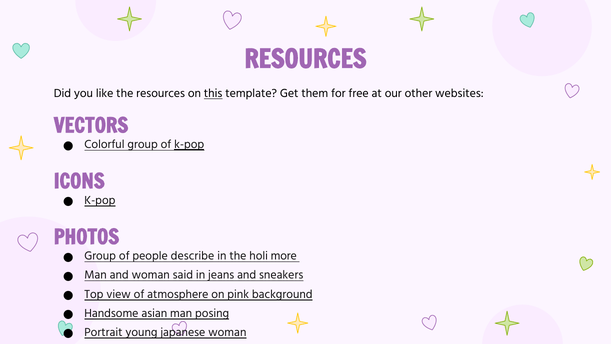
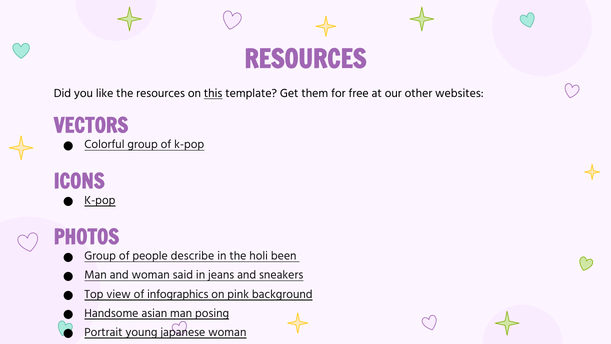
k-pop underline: present -> none (189, 144)
more: more -> been (284, 256)
atmosphere: atmosphere -> infographics (178, 294)
